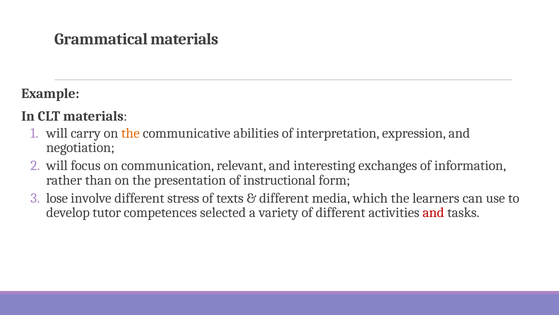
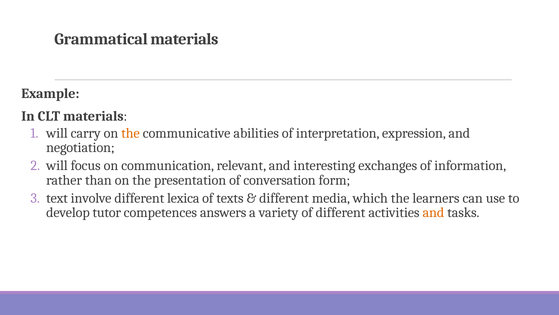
instructional: instructional -> conversation (279, 180)
lose: lose -> text (57, 198)
stress: stress -> lexica (183, 198)
selected: selected -> answers (223, 212)
and colour: red -> orange (433, 212)
